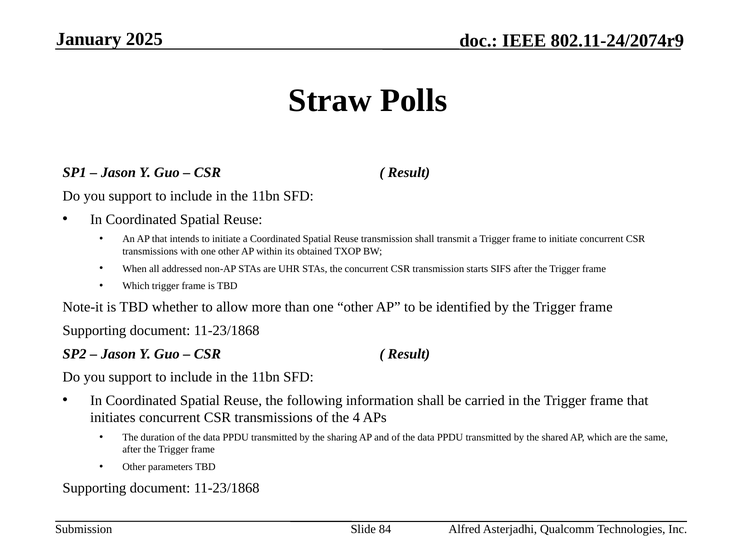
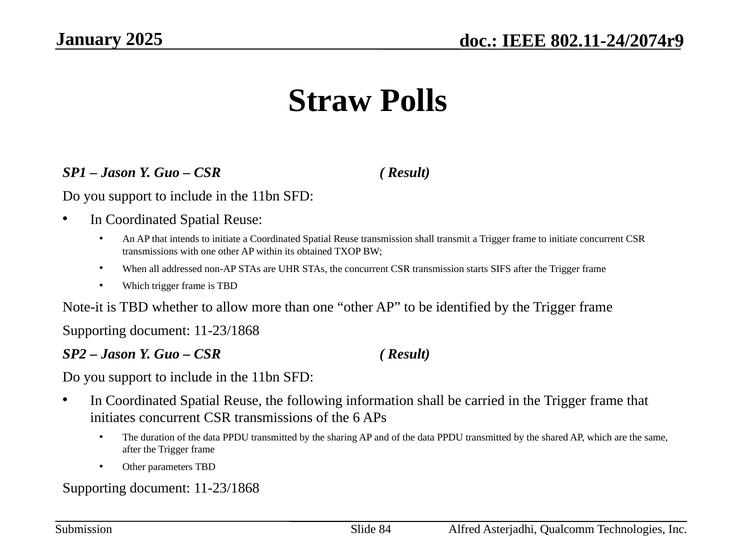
4: 4 -> 6 (356, 418)
